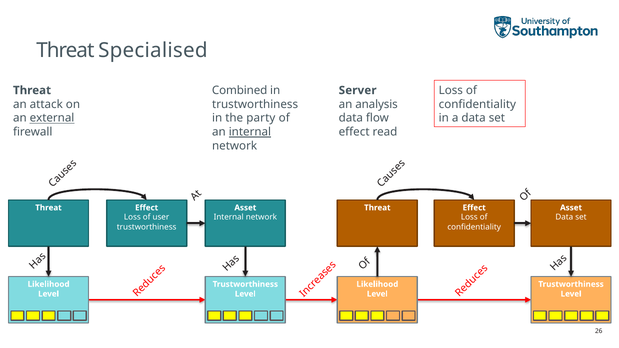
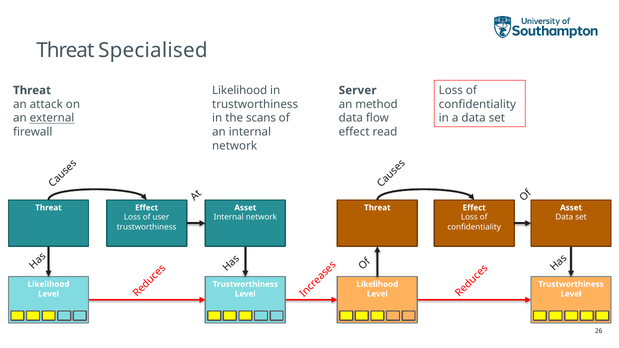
Combined: Combined -> Likelihood (240, 90)
analysis: analysis -> method (377, 104)
party: party -> scans (261, 118)
internal underline: present -> none (250, 132)
